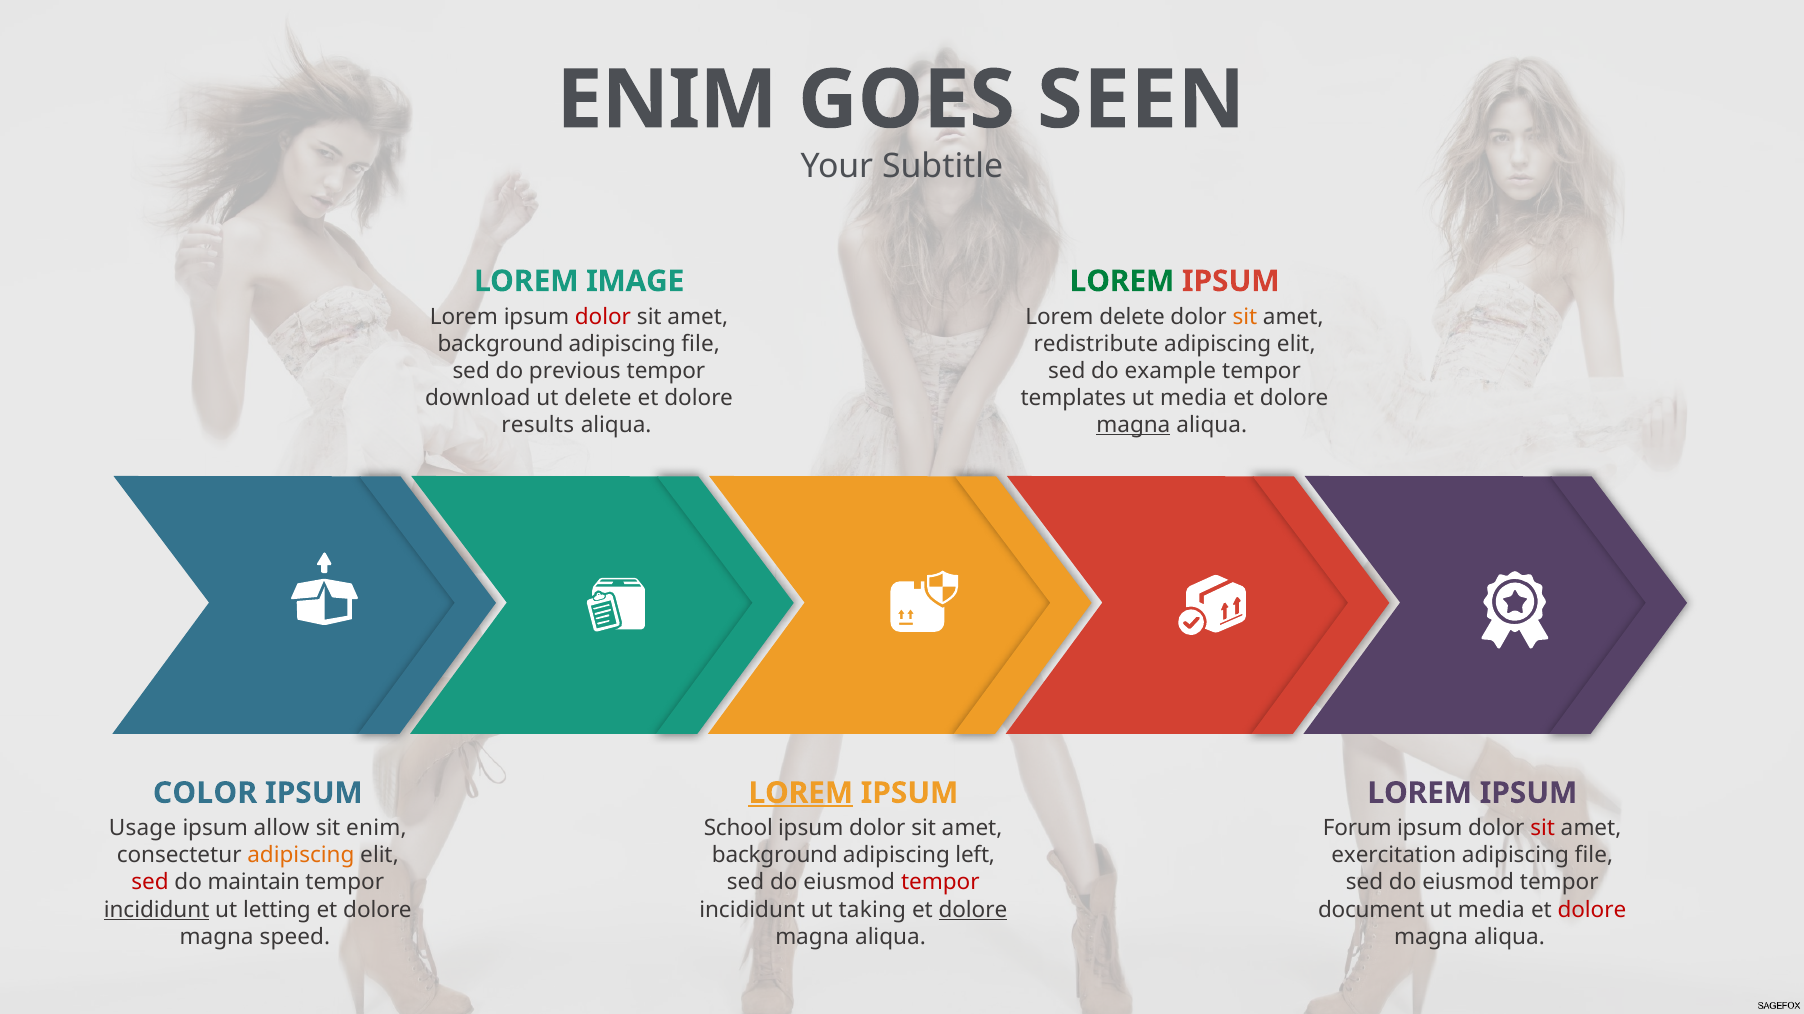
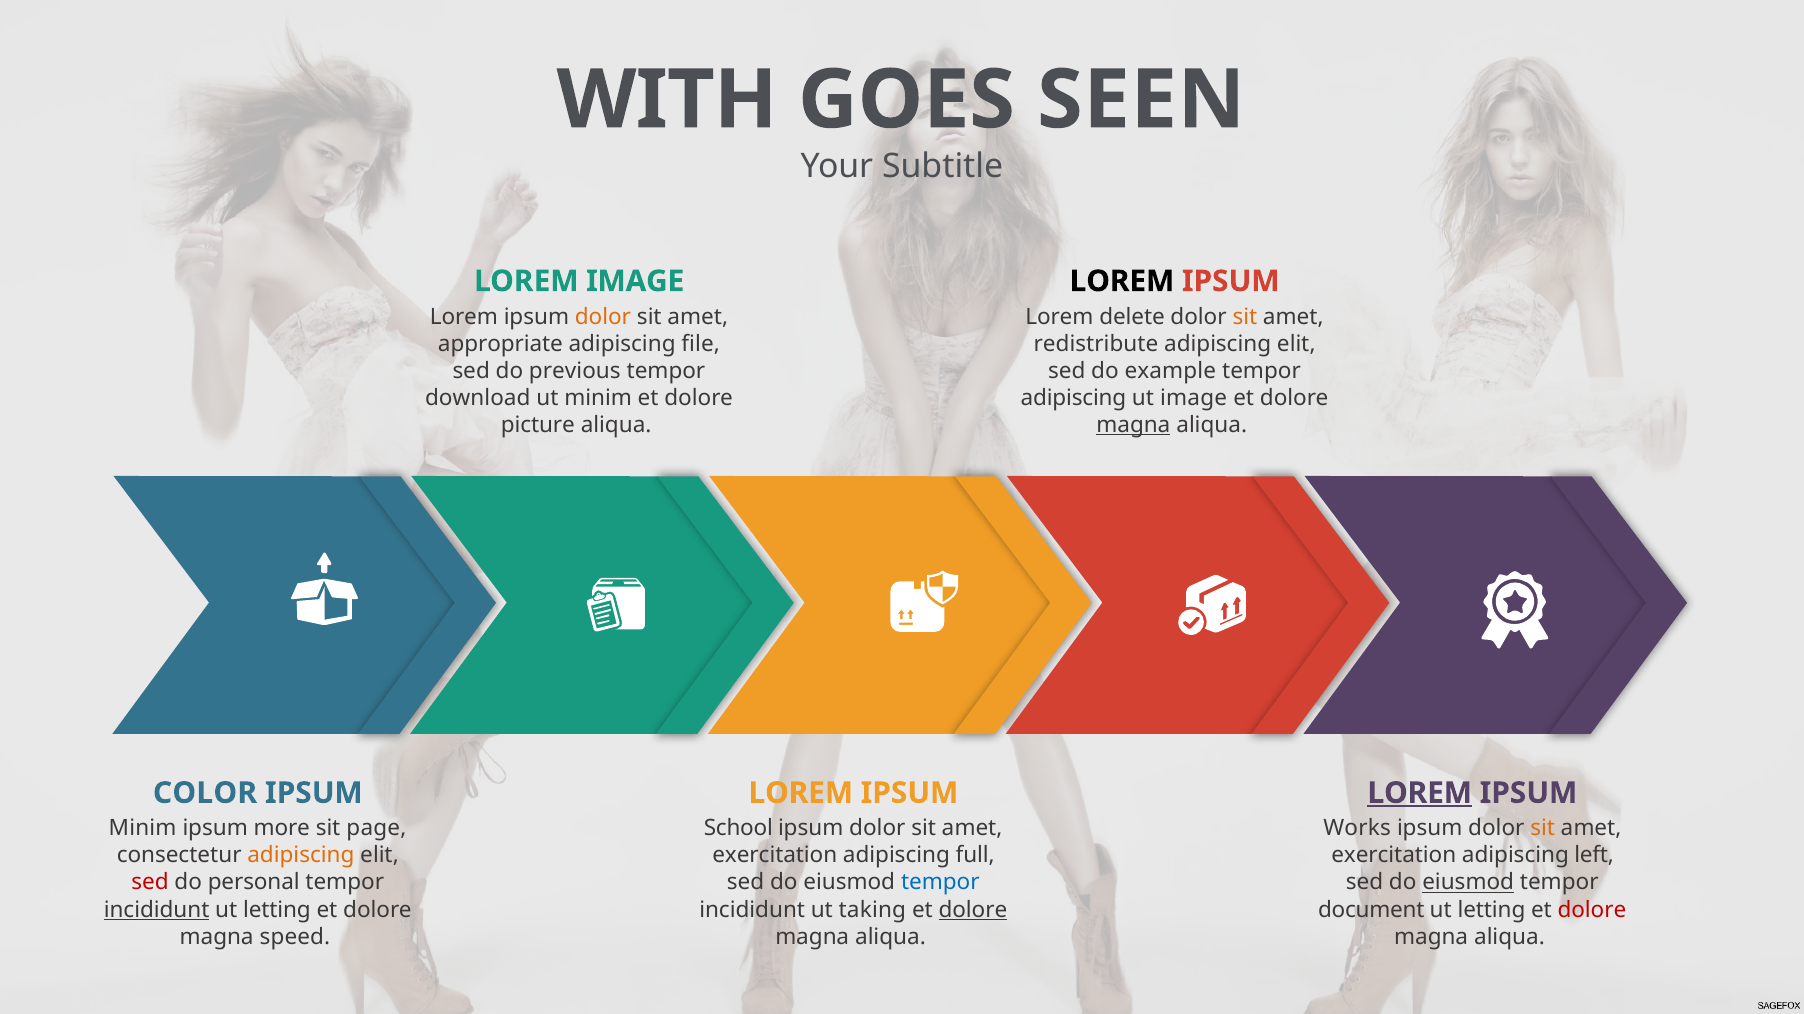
ENIM: ENIM -> WITH (667, 100)
LOREM colour: green -> black (1122, 281)
dolor colour: red -> orange (603, 317)
background: background -> appropriate (500, 344)
ut delete: delete -> minim (598, 398)
templates: templates -> adipiscing (1073, 398)
media: media -> image (1194, 398)
results: results -> picture (538, 425)
LOREM underline: present -> none (801, 794)
LOREM underline: none -> present (1420, 794)
Usage: Usage -> Minim (143, 829)
allow: allow -> more (282, 829)
sit enim: enim -> page (376, 829)
Forum: Forum -> Works (1357, 829)
sit colour: red -> orange (1543, 829)
background: background -> exercitation (775, 856)
left: left -> full (975, 856)
file: file -> left (1594, 856)
maintain: maintain -> personal (254, 883)
tempor colour: red -> blue (940, 883)
eiusmod underline: none -> present (1468, 883)
media: media -> letting (1491, 910)
